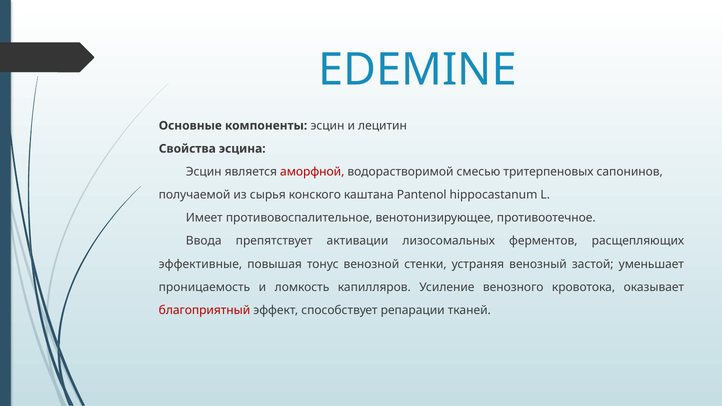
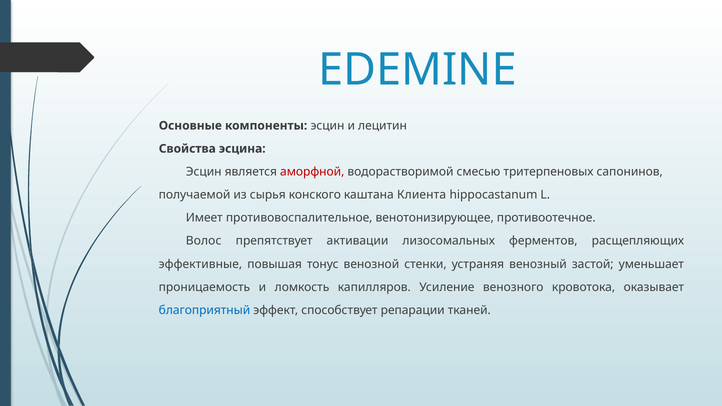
Pantenol: Pantenol -> Клиента (422, 195)
Ввода: Ввода -> Волос (204, 241)
благоприятный colour: red -> blue (204, 310)
